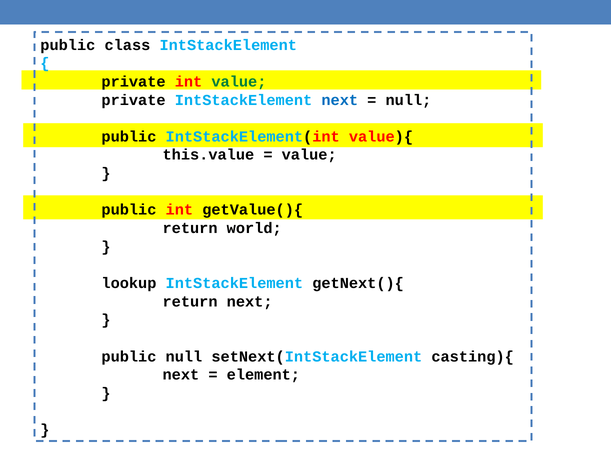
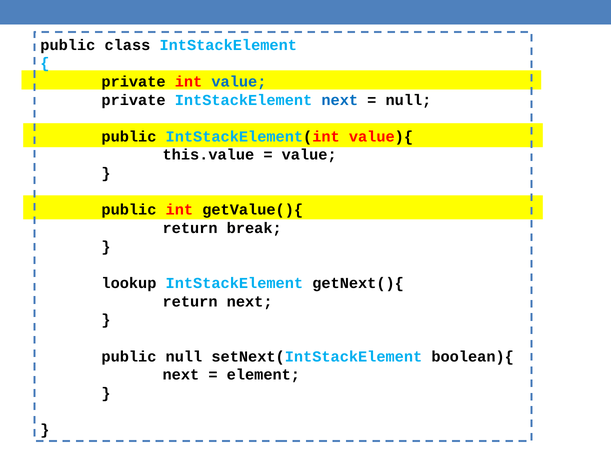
value colour: green -> blue (239, 82)
world: world -> break (254, 228)
casting){: casting){ -> boolean){ (473, 357)
